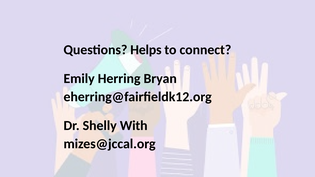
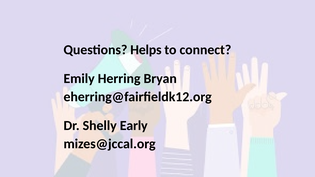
With: With -> Early (134, 126)
